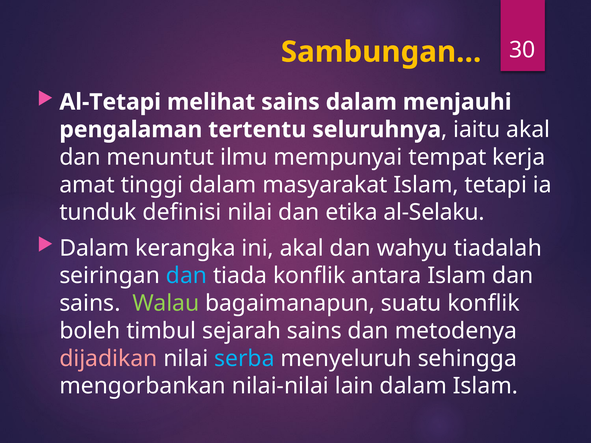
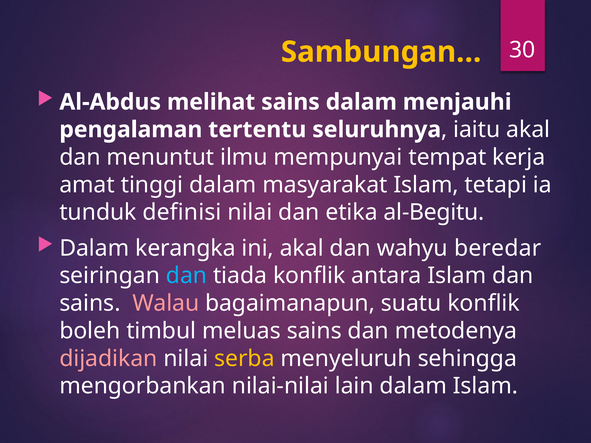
Al-Tetapi: Al-Tetapi -> Al-Abdus (110, 102)
al-Selaku: al-Selaku -> al-Begitu (434, 212)
tiadalah: tiadalah -> beredar (498, 248)
Walau colour: light green -> pink (166, 303)
sejarah: sejarah -> meluas (241, 331)
serba colour: light blue -> yellow (244, 359)
